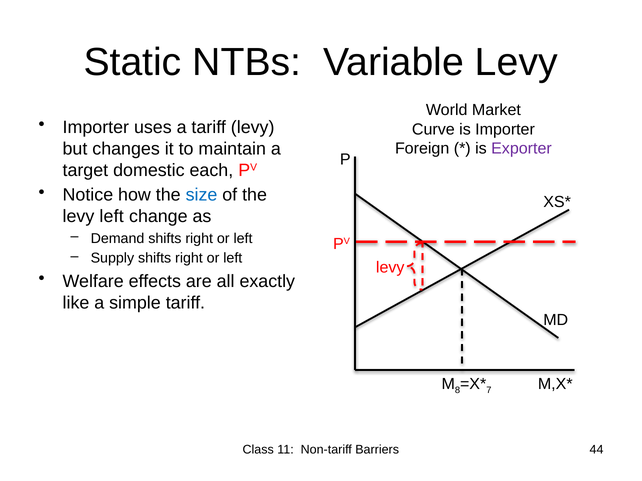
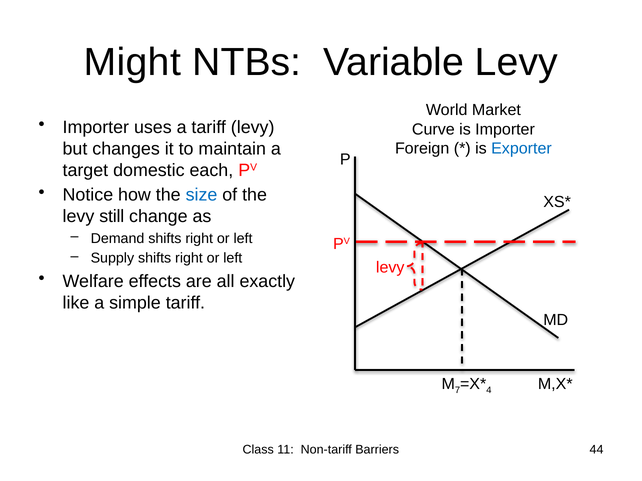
Static: Static -> Might (132, 62)
Exporter colour: purple -> blue (521, 149)
levy left: left -> still (112, 217)
8: 8 -> 7 (457, 391)
7: 7 -> 4 (489, 391)
